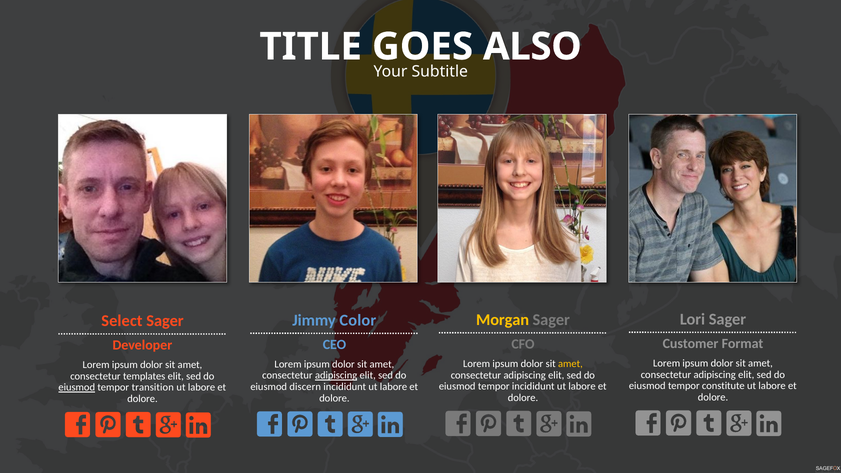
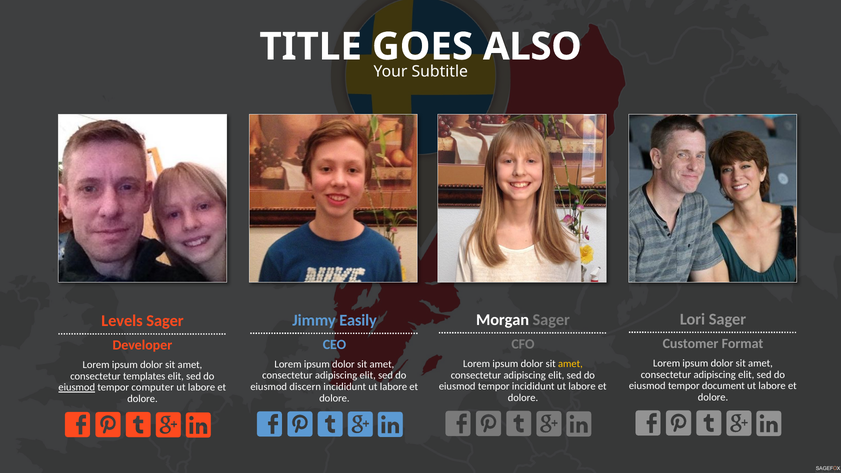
Morgan colour: yellow -> white (503, 320)
Color: Color -> Easily (358, 320)
Select: Select -> Levels (122, 321)
adipiscing underline: present -> none (336, 376)
constitute: constitute -> document (723, 386)
transition: transition -> computer (153, 388)
